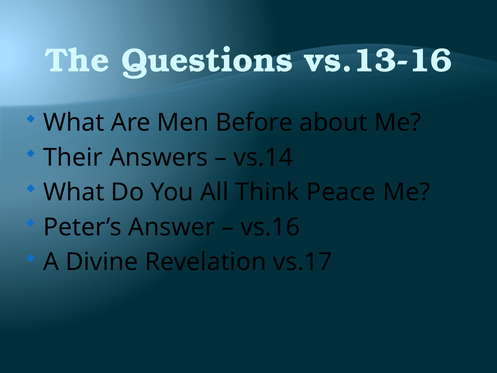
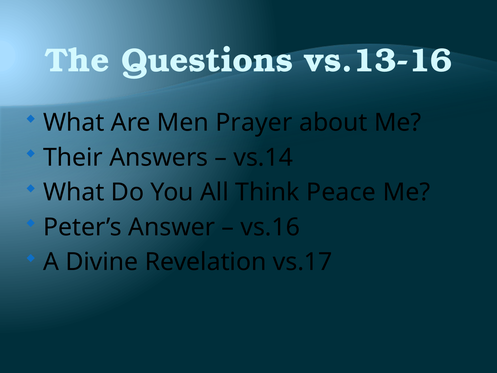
Before: Before -> Prayer (254, 123)
